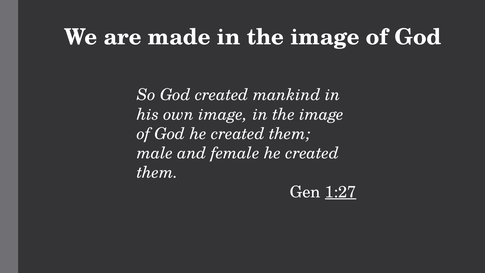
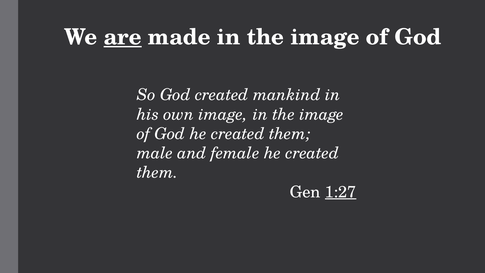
are underline: none -> present (123, 37)
